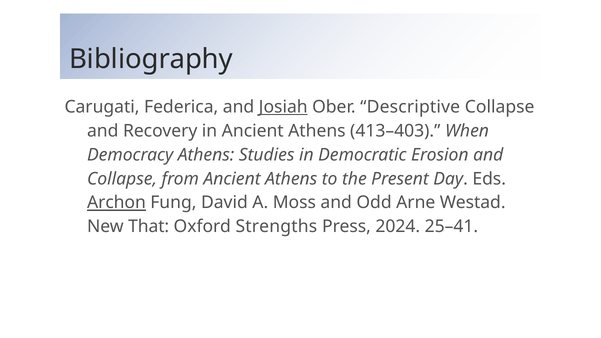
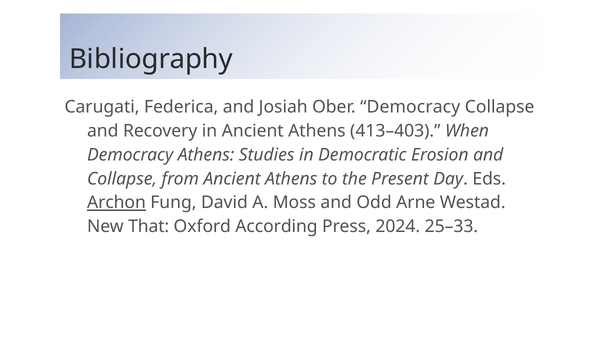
Josiah underline: present -> none (283, 107)
Ober Descriptive: Descriptive -> Democracy (410, 107)
Strengths: Strengths -> According (276, 227)
25–41: 25–41 -> 25–33 (451, 227)
